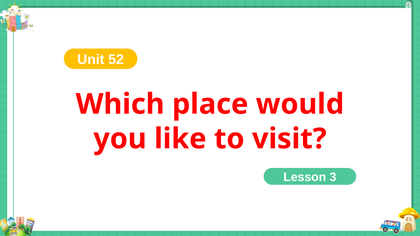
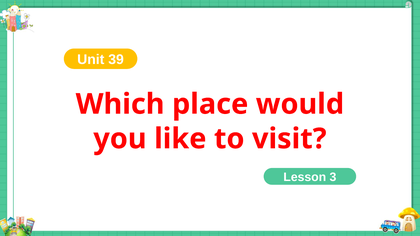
52: 52 -> 39 (116, 60)
